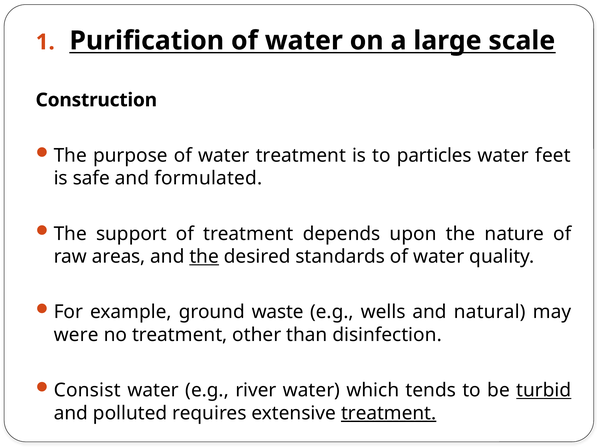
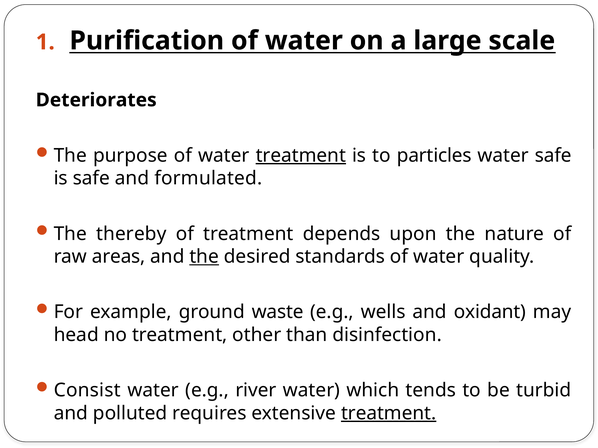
Construction: Construction -> Deteriorates (96, 100)
treatment underline: none -> present (301, 156)
water feet: feet -> safe (553, 156)
support: support -> thereby (131, 234)
natural: natural -> oxidant (490, 312)
were: were -> head (76, 335)
turbid underline: present -> none (544, 391)
